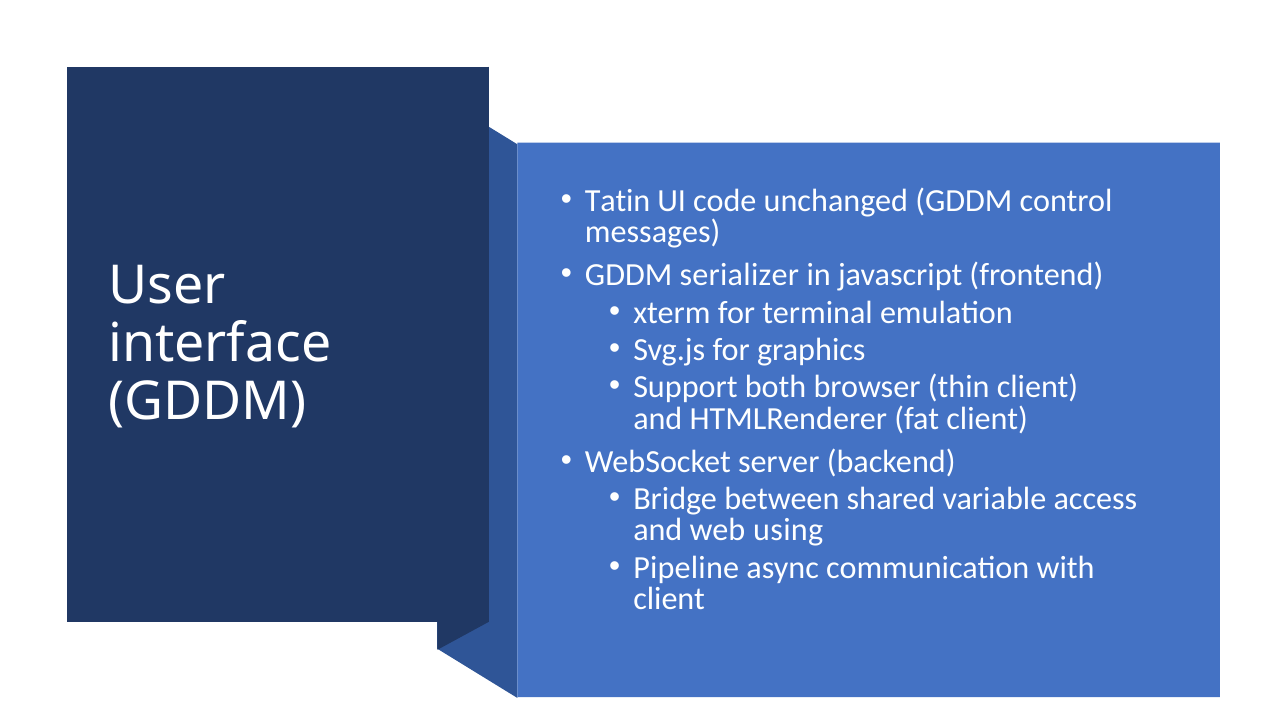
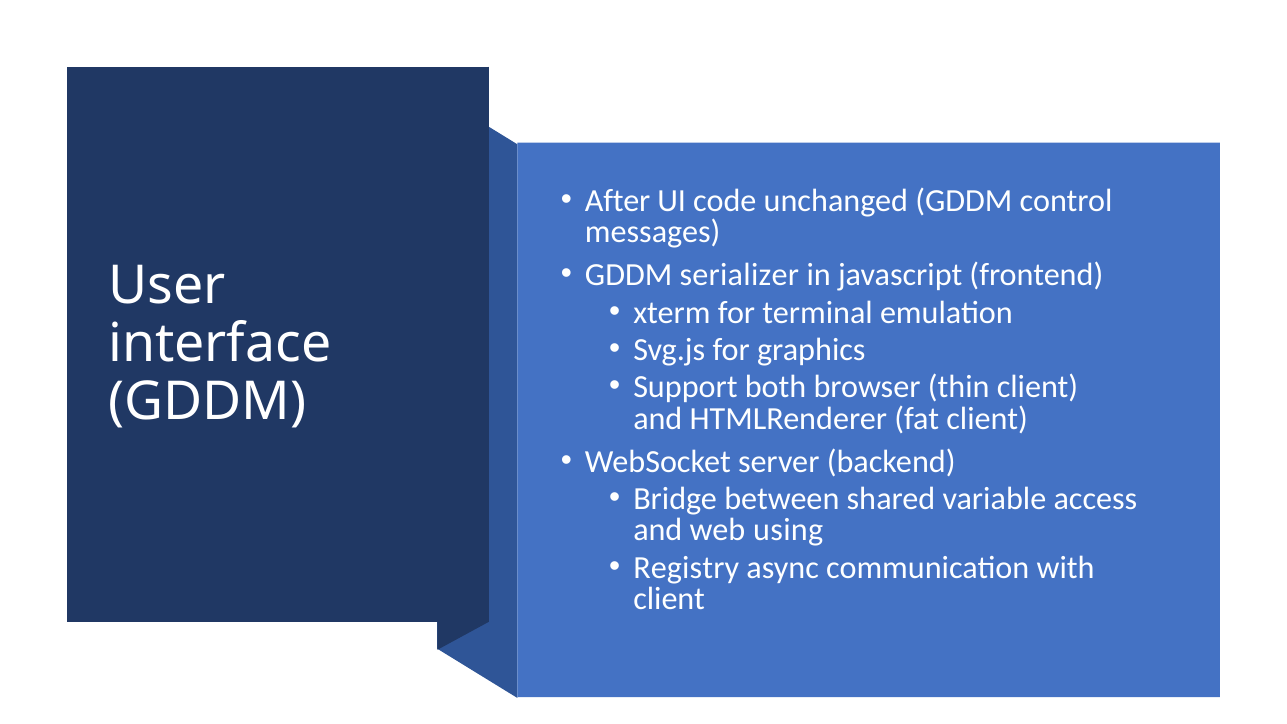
Tatin: Tatin -> After (618, 201)
Pipeline: Pipeline -> Registry (686, 568)
